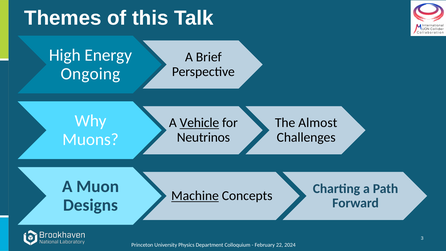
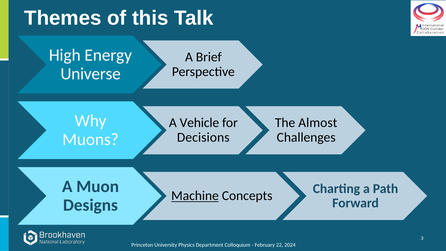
Ongoing: Ongoing -> Universe (91, 74)
Vehicle underline: present -> none (199, 123)
Neutrinos: Neutrinos -> Decisions (203, 137)
